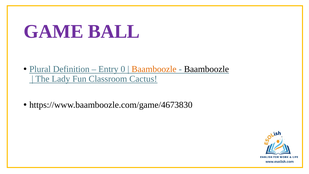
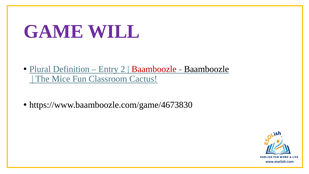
BALL: BALL -> WILL (114, 31)
0: 0 -> 2 (123, 69)
Baamboozle colour: orange -> red (154, 69)
Lady: Lady -> Mice (61, 79)
